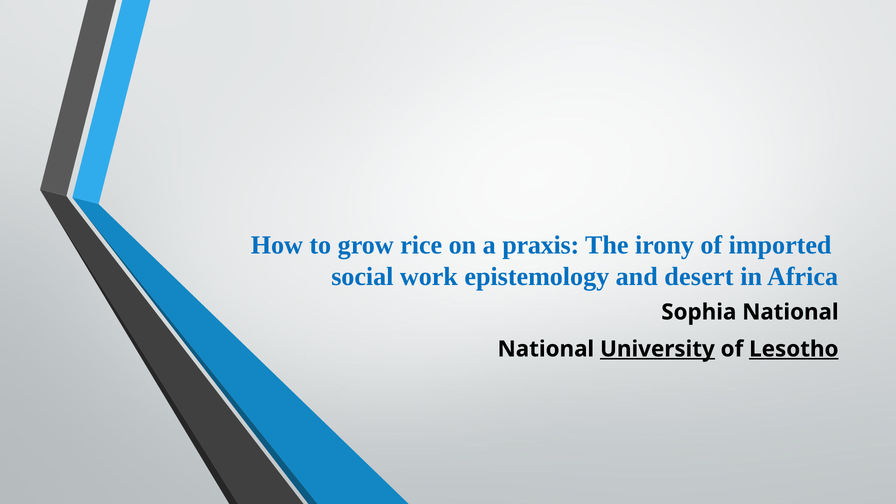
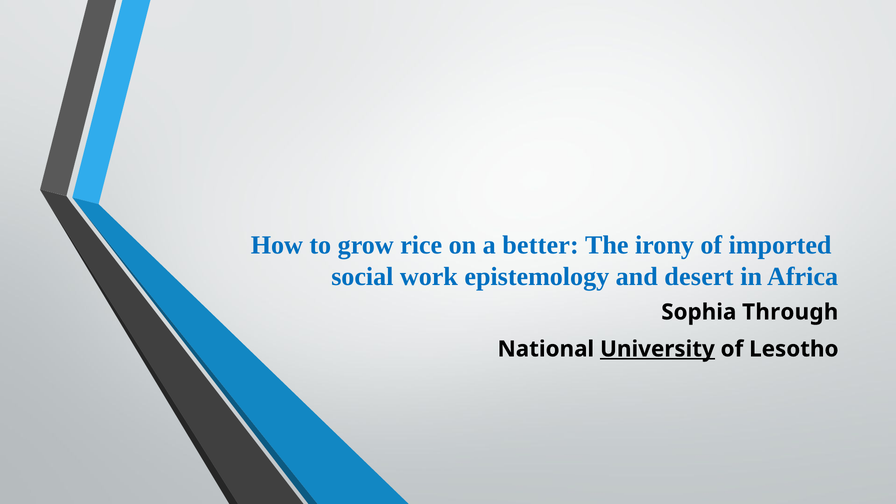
praxis: praxis -> better (541, 245)
Sophia National: National -> Through (790, 312)
Lesotho underline: present -> none (794, 349)
